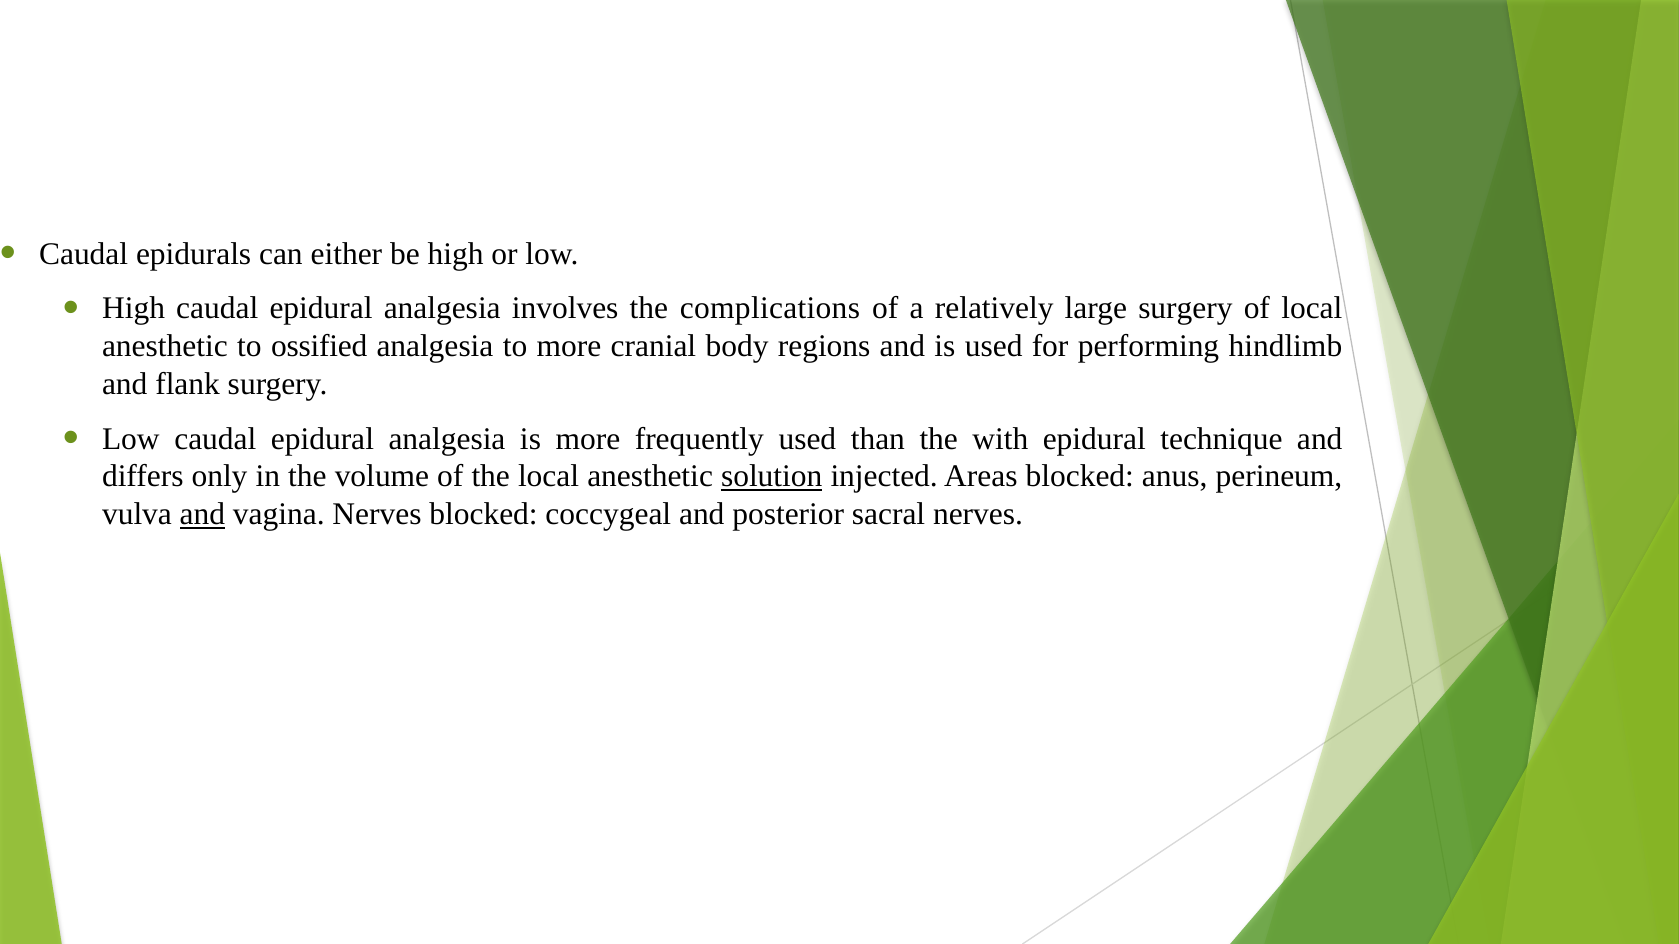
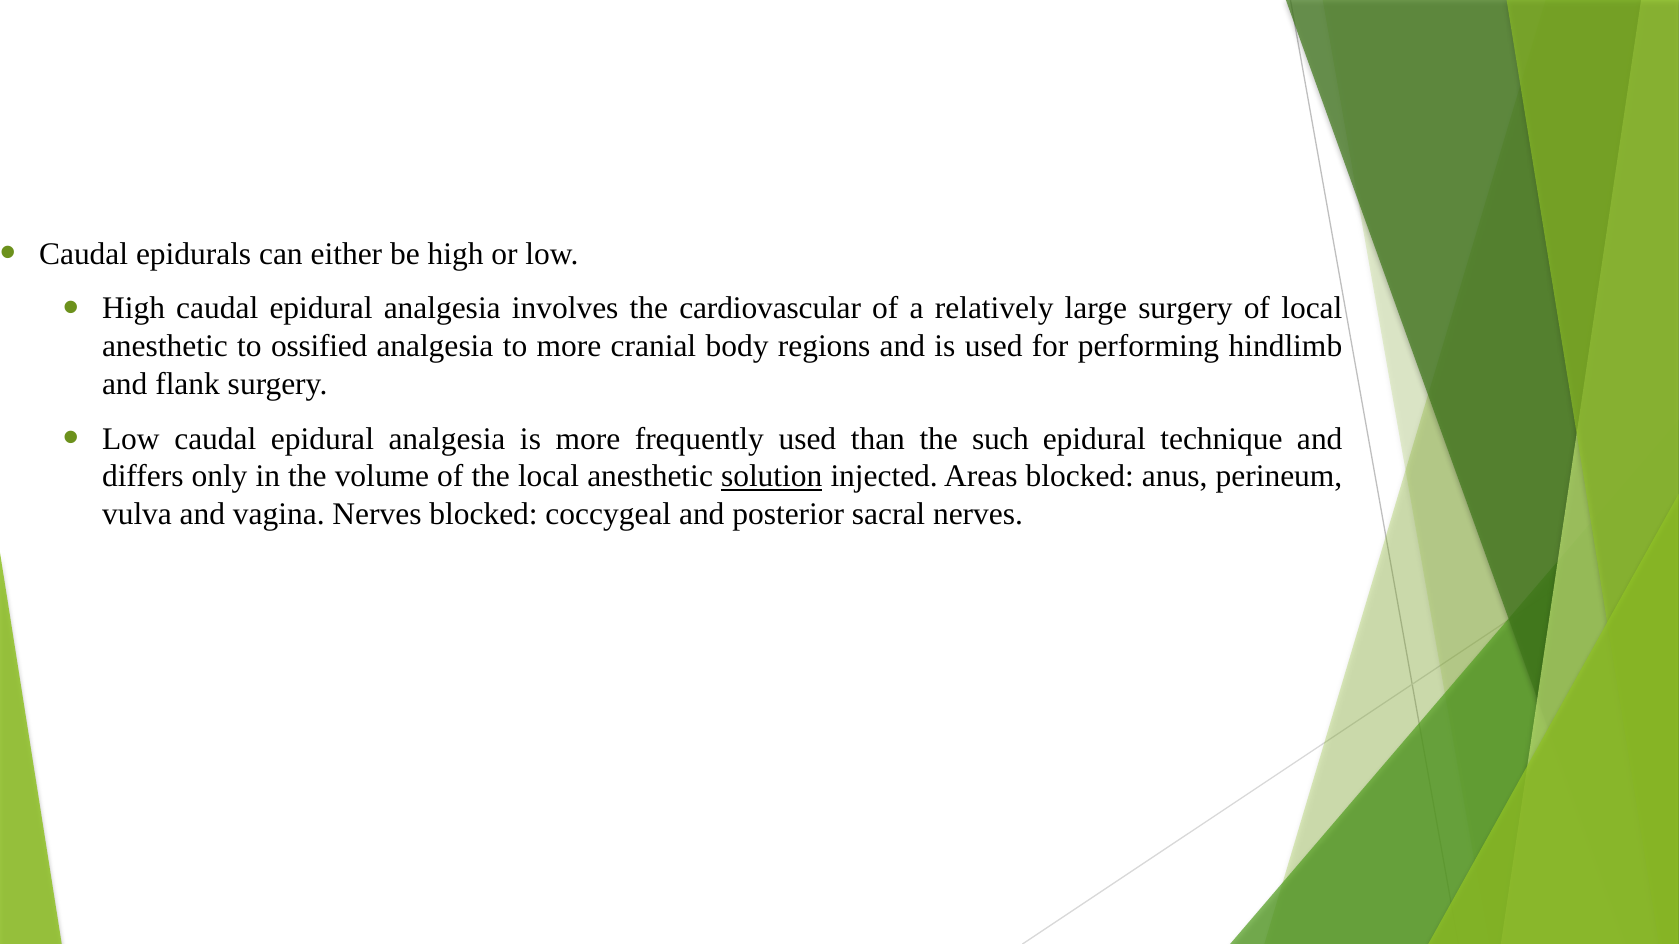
complications: complications -> cardiovascular (770, 309)
with: with -> such (1000, 439)
and underline: present -> none (202, 514)
